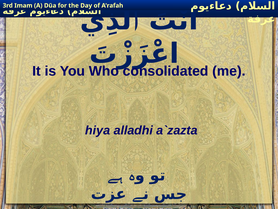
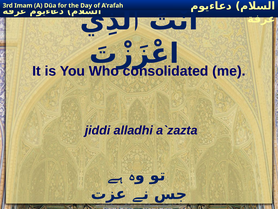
hiya: hiya -> jiddi (98, 130)
